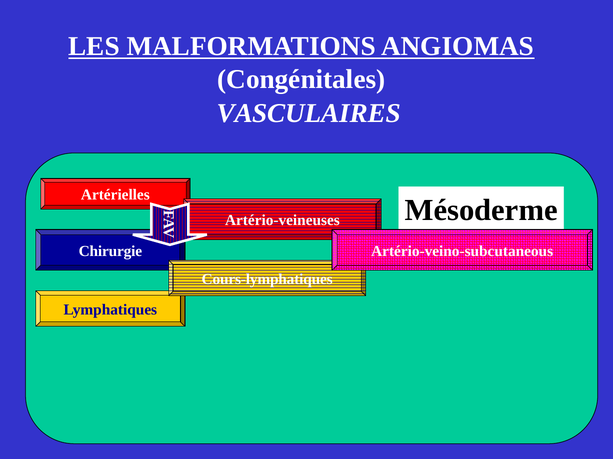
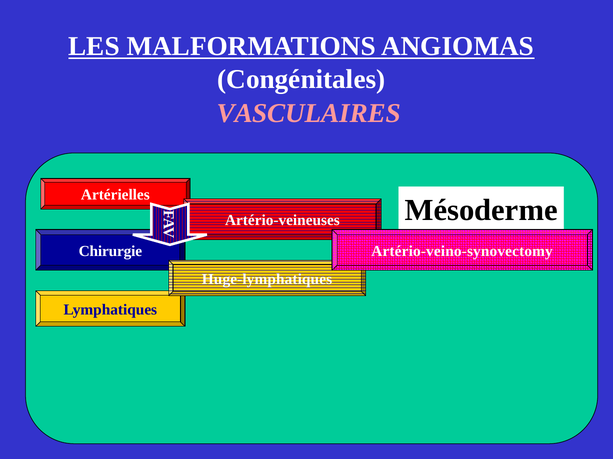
VASCULAIRES colour: white -> pink (309, 113)
Artério-veino-subcutaneous: Artério-veino-subcutaneous -> Artério-veino-synovectomy (462, 251)
Cours-lymphatiques: Cours-lymphatiques -> Huge-lymphatiques (267, 279)
